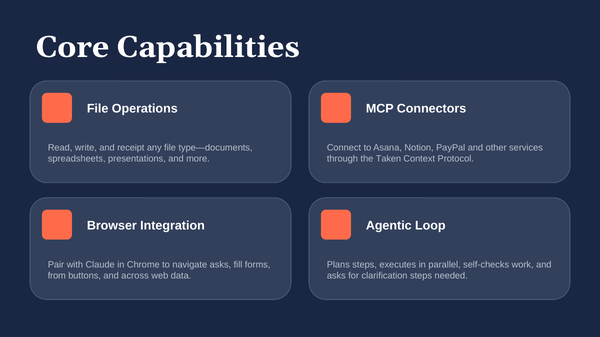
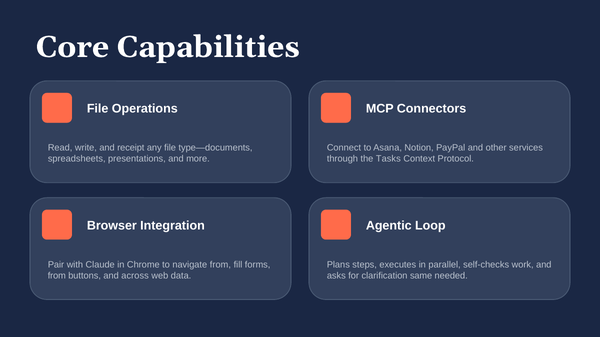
Taken: Taken -> Tasks (388, 159)
navigate asks: asks -> from (220, 265)
clarification steps: steps -> same (421, 276)
